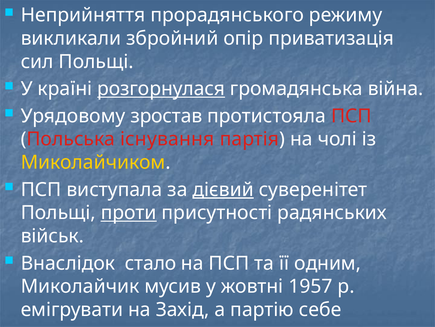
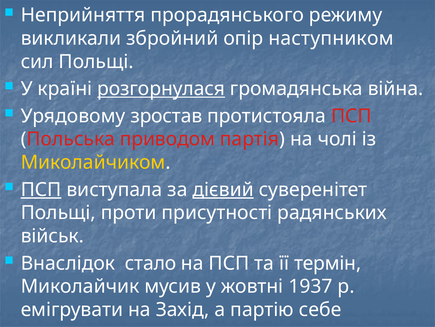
приватизація: приватизація -> наступником (331, 38)
існування: існування -> приводом (167, 139)
ПСП underline: none -> present (41, 189)
проти underline: present -> none (129, 212)
одним: одним -> термін (328, 263)
1957: 1957 -> 1937 (310, 286)
